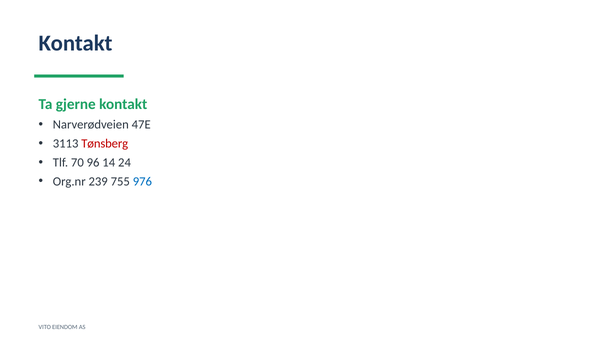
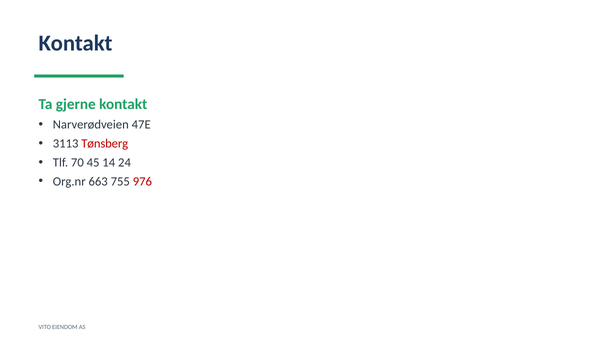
96: 96 -> 45 (93, 163)
239: 239 -> 663 (98, 182)
976 colour: blue -> red (142, 182)
